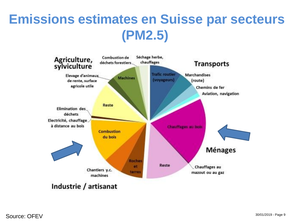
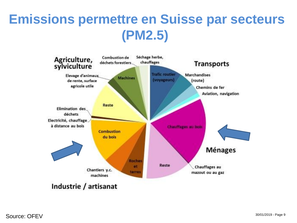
estimates: estimates -> permettre (108, 19)
